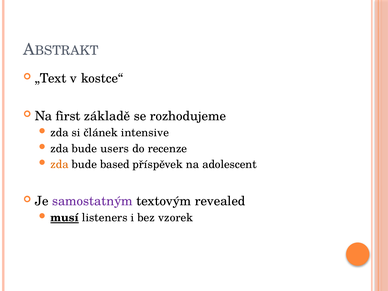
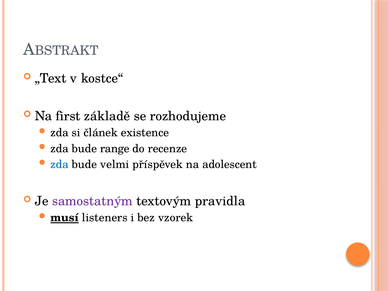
intensive: intensive -> existence (145, 133)
users: users -> range (115, 149)
zda colour: orange -> blue (59, 164)
based: based -> velmi (115, 164)
revealed: revealed -> pravidla (220, 201)
